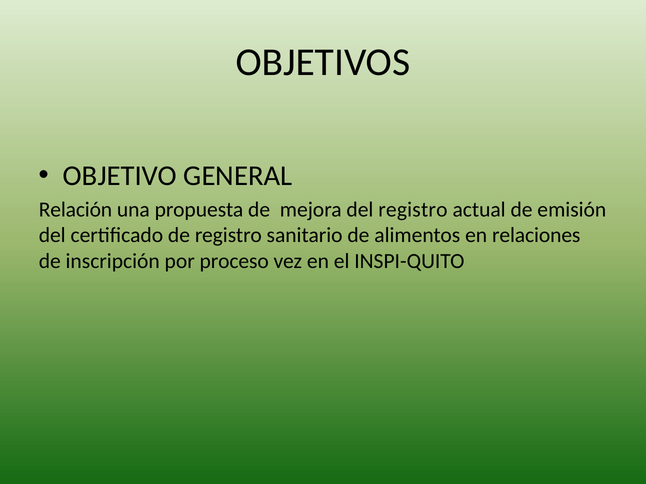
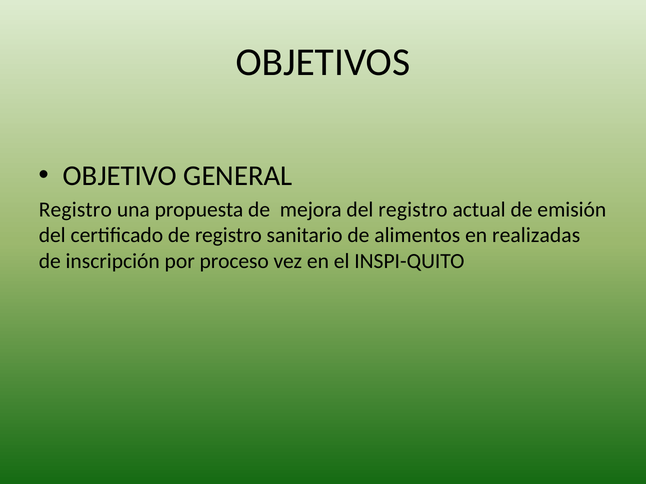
Relación: Relación -> Registro (75, 210)
relaciones: relaciones -> realizadas (536, 236)
